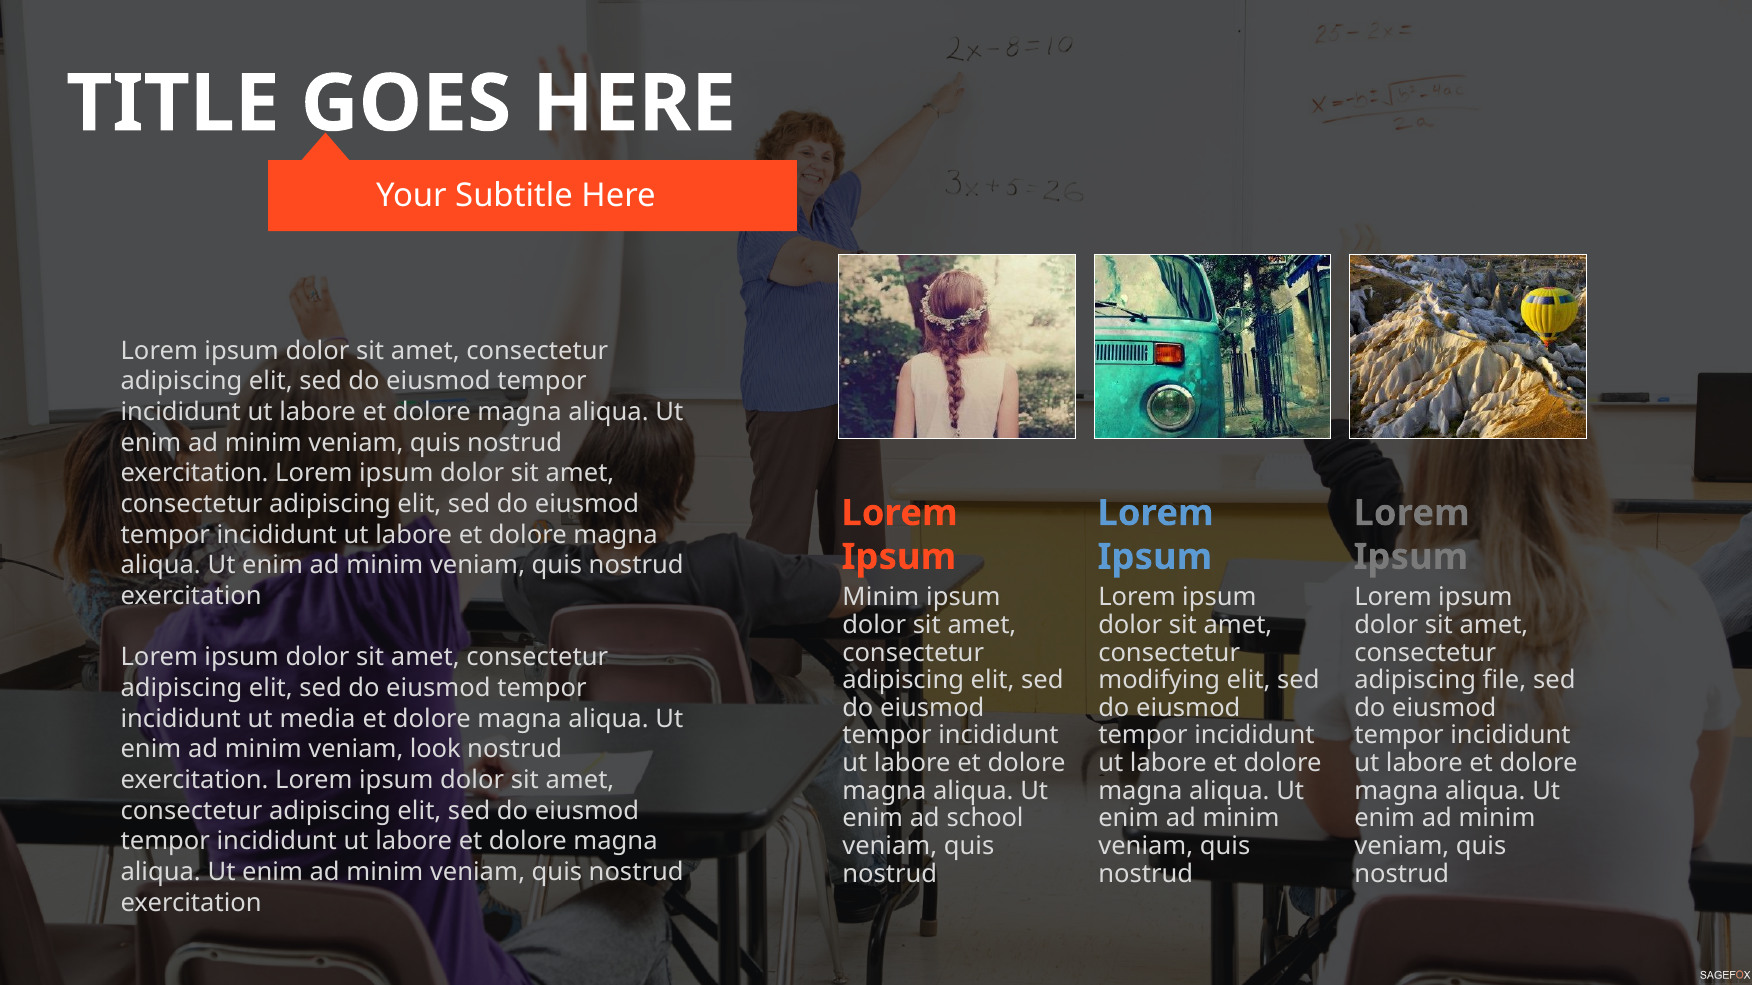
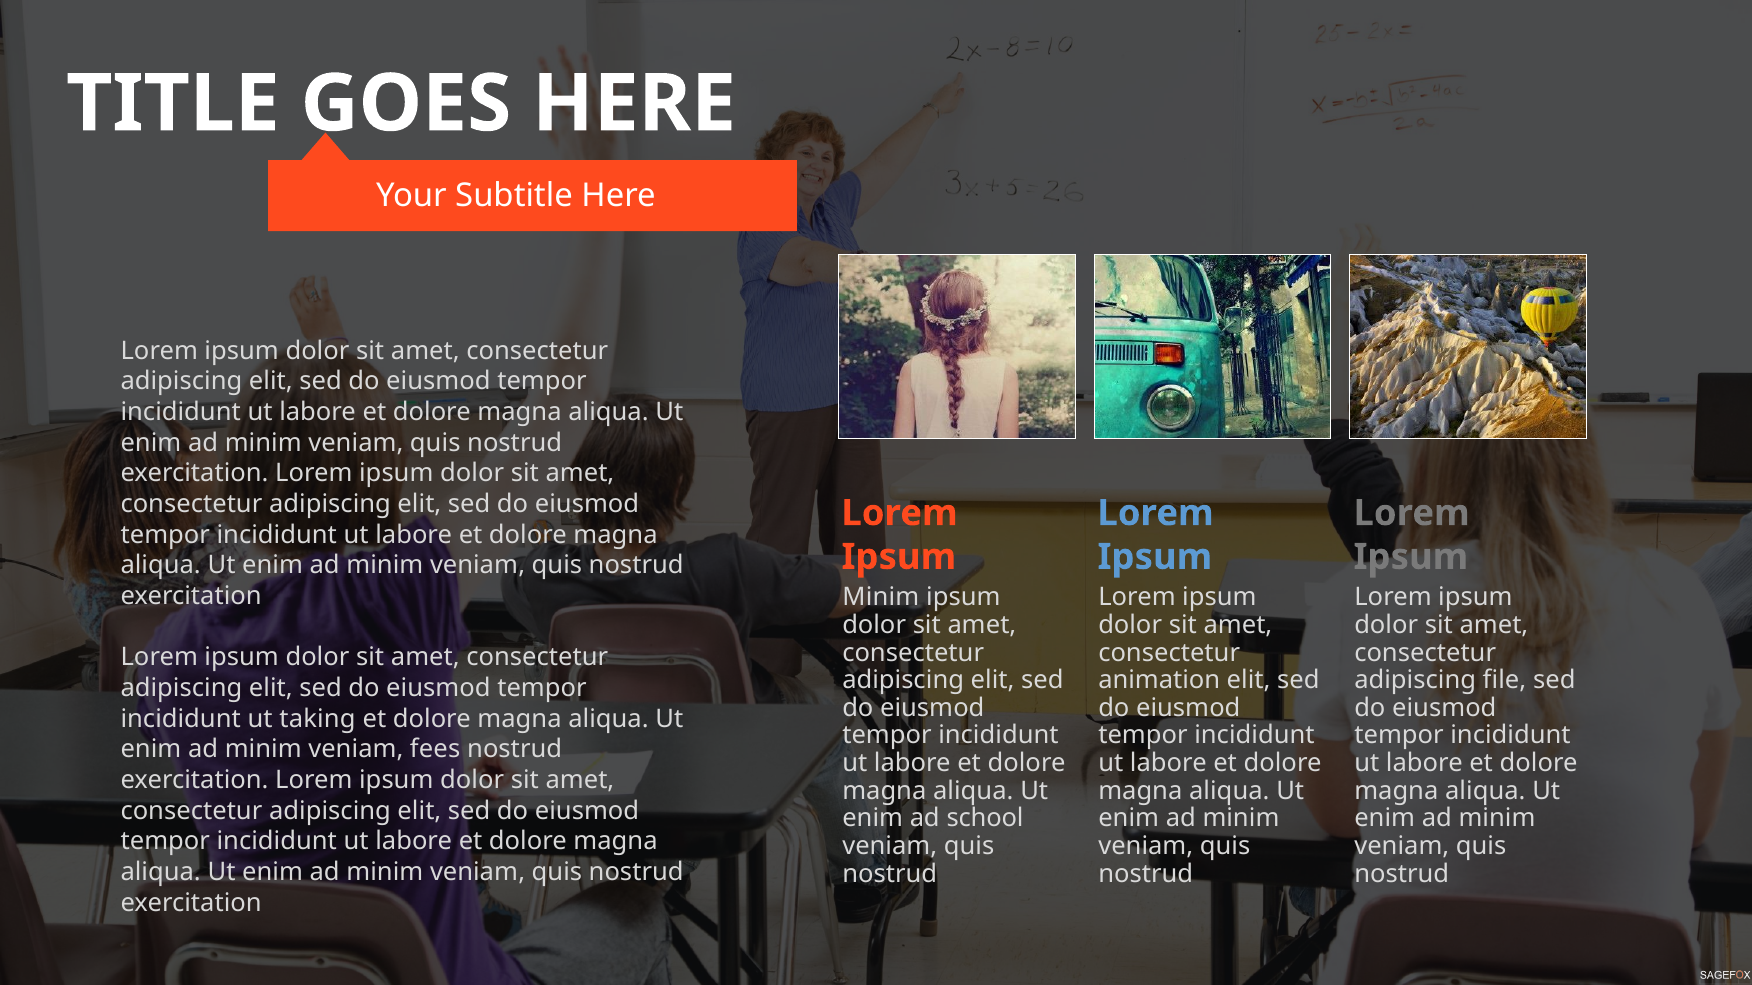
modifying: modifying -> animation (1159, 681)
media: media -> taking (318, 719)
look: look -> fees (435, 750)
